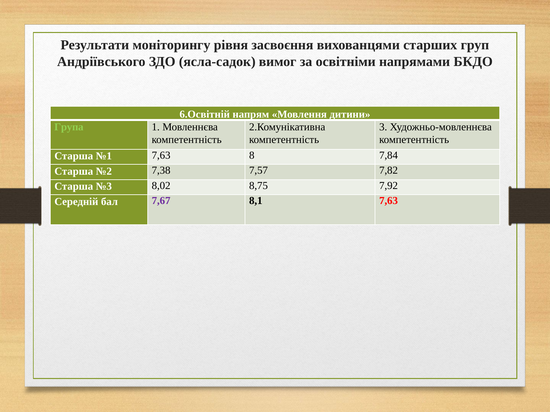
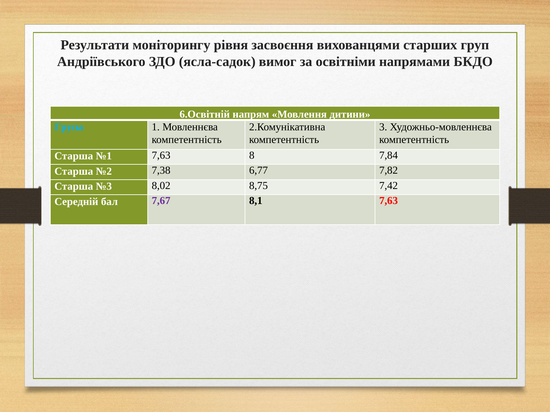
Група colour: light green -> light blue (69, 127)
7,57: 7,57 -> 6,77 (259, 171)
7,92: 7,92 -> 7,42 (389, 186)
